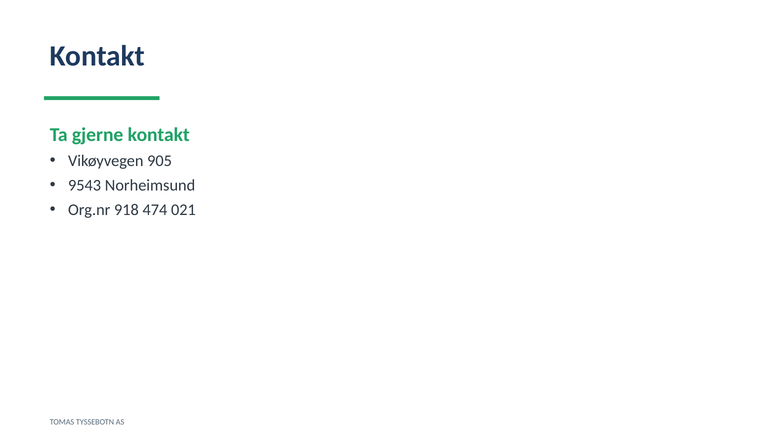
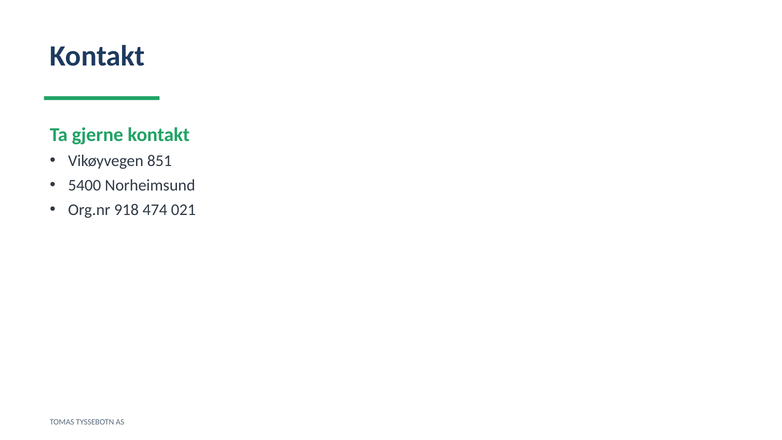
905: 905 -> 851 (160, 161)
9543: 9543 -> 5400 (85, 185)
